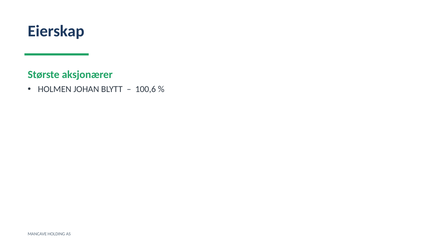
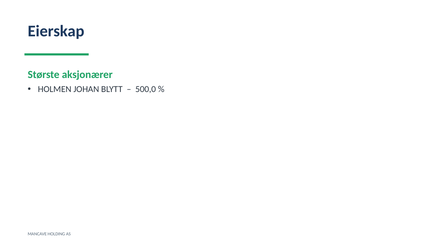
100,6: 100,6 -> 500,0 (146, 89)
